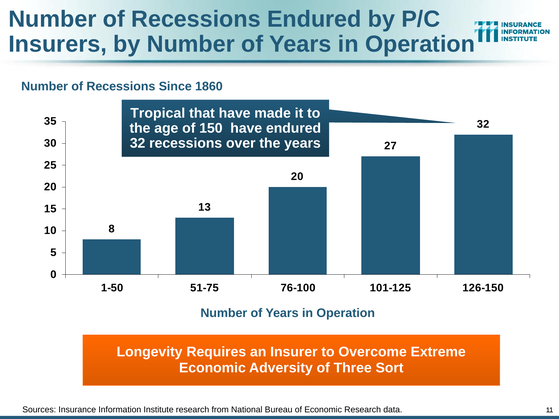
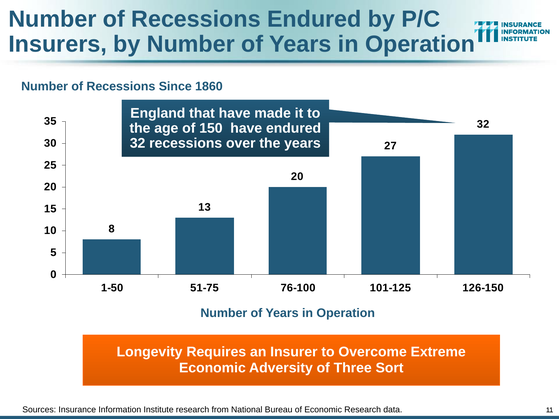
Tropical: Tropical -> England (158, 113)
